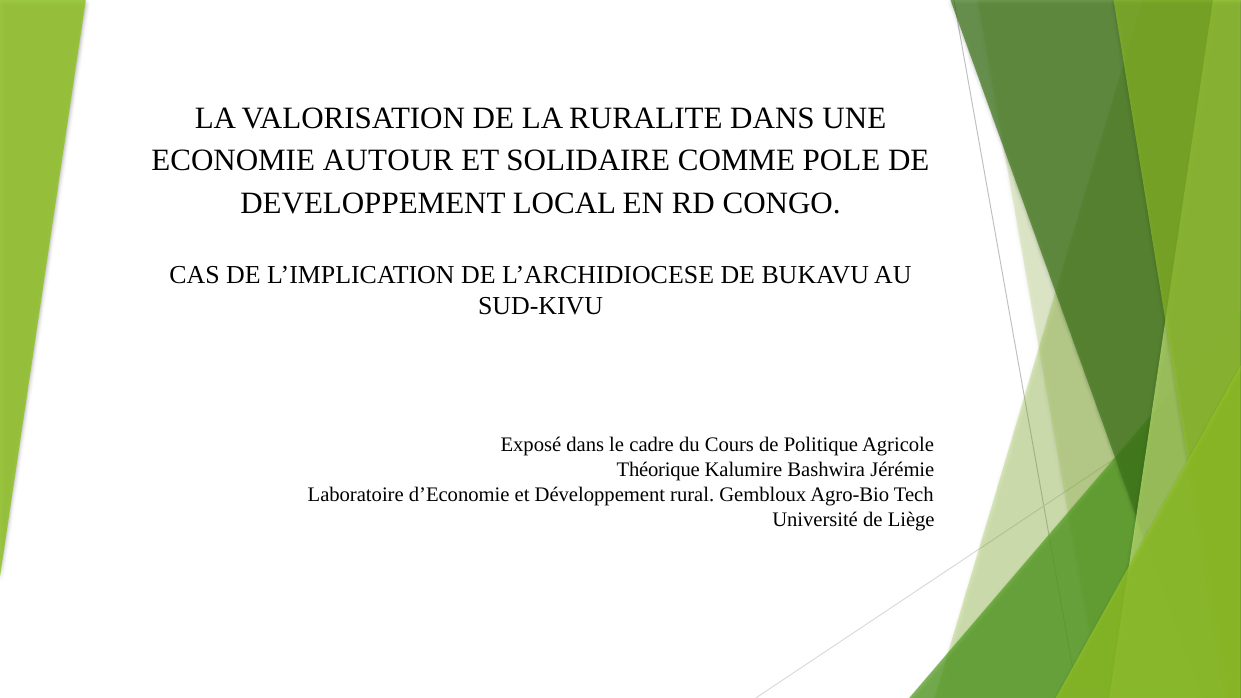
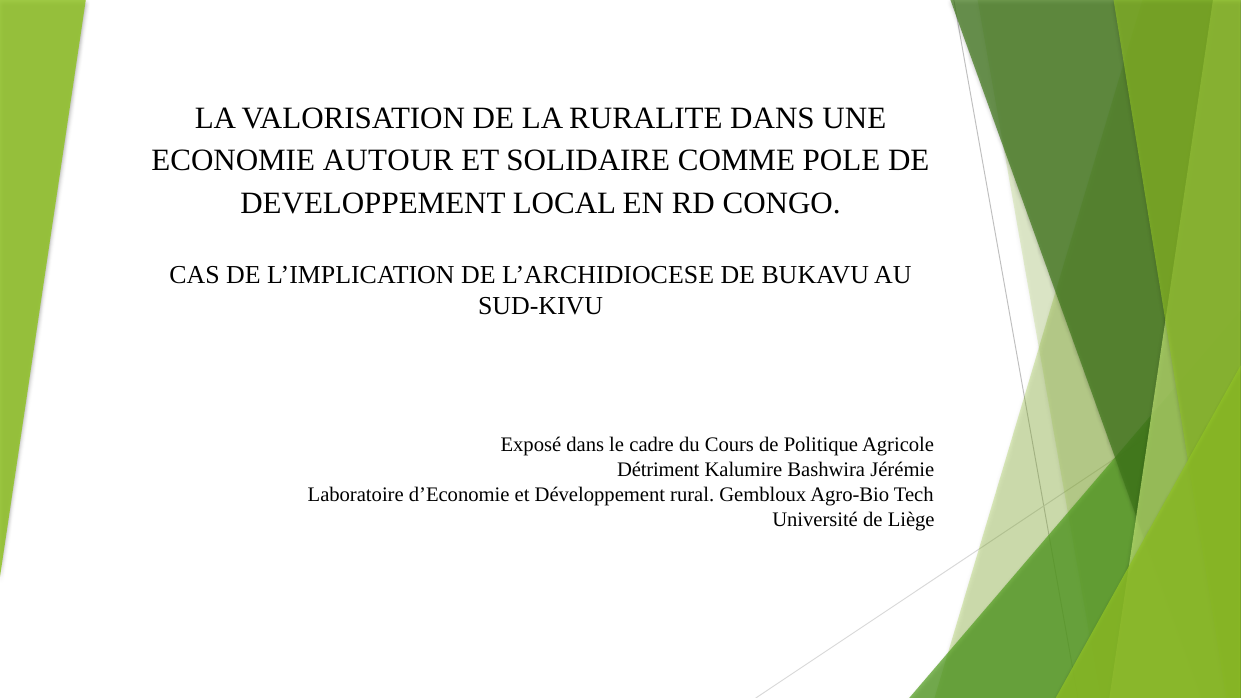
Théorique: Théorique -> Détriment (658, 470)
